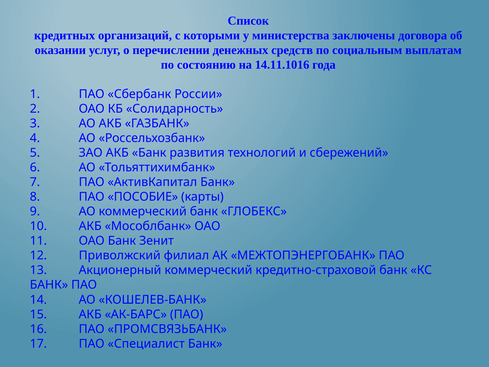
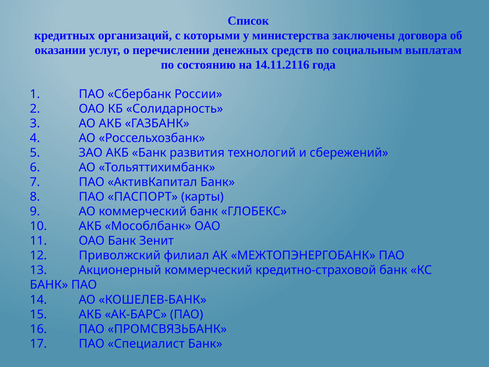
14.11.1016: 14.11.1016 -> 14.11.2116 (282, 65)
ПОСОБИЕ: ПОСОБИЕ -> ПАСПОРТ (143, 197)
